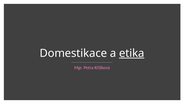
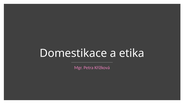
etika underline: present -> none (132, 53)
